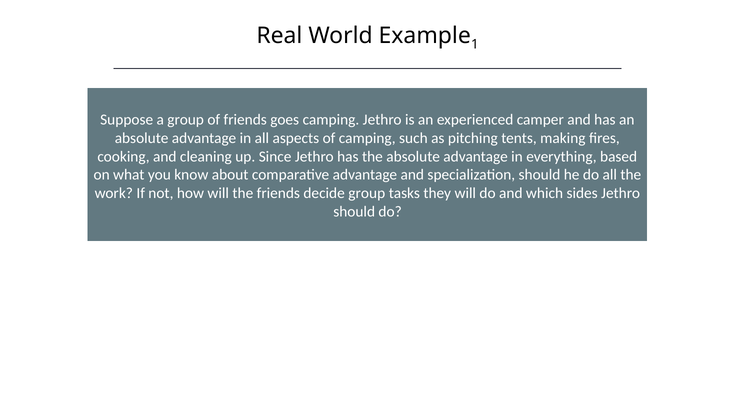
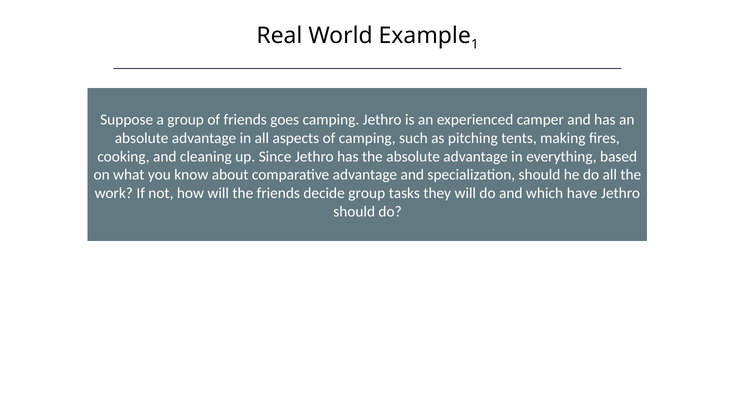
sides: sides -> have (582, 193)
